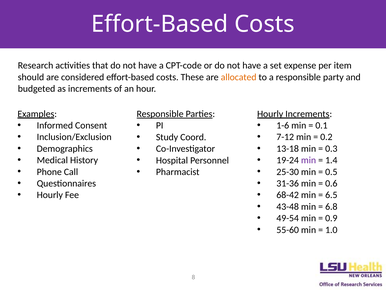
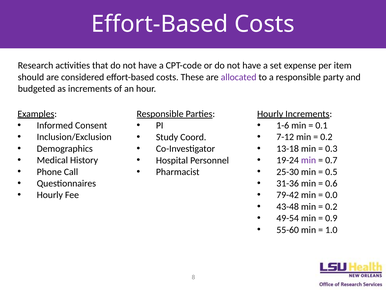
allocated colour: orange -> purple (239, 77)
1.4: 1.4 -> 0.7 (331, 160)
68-42: 68-42 -> 79-42 (288, 195)
6.5: 6.5 -> 0.0 (331, 195)
6.8: 6.8 -> 0.2 (331, 206)
